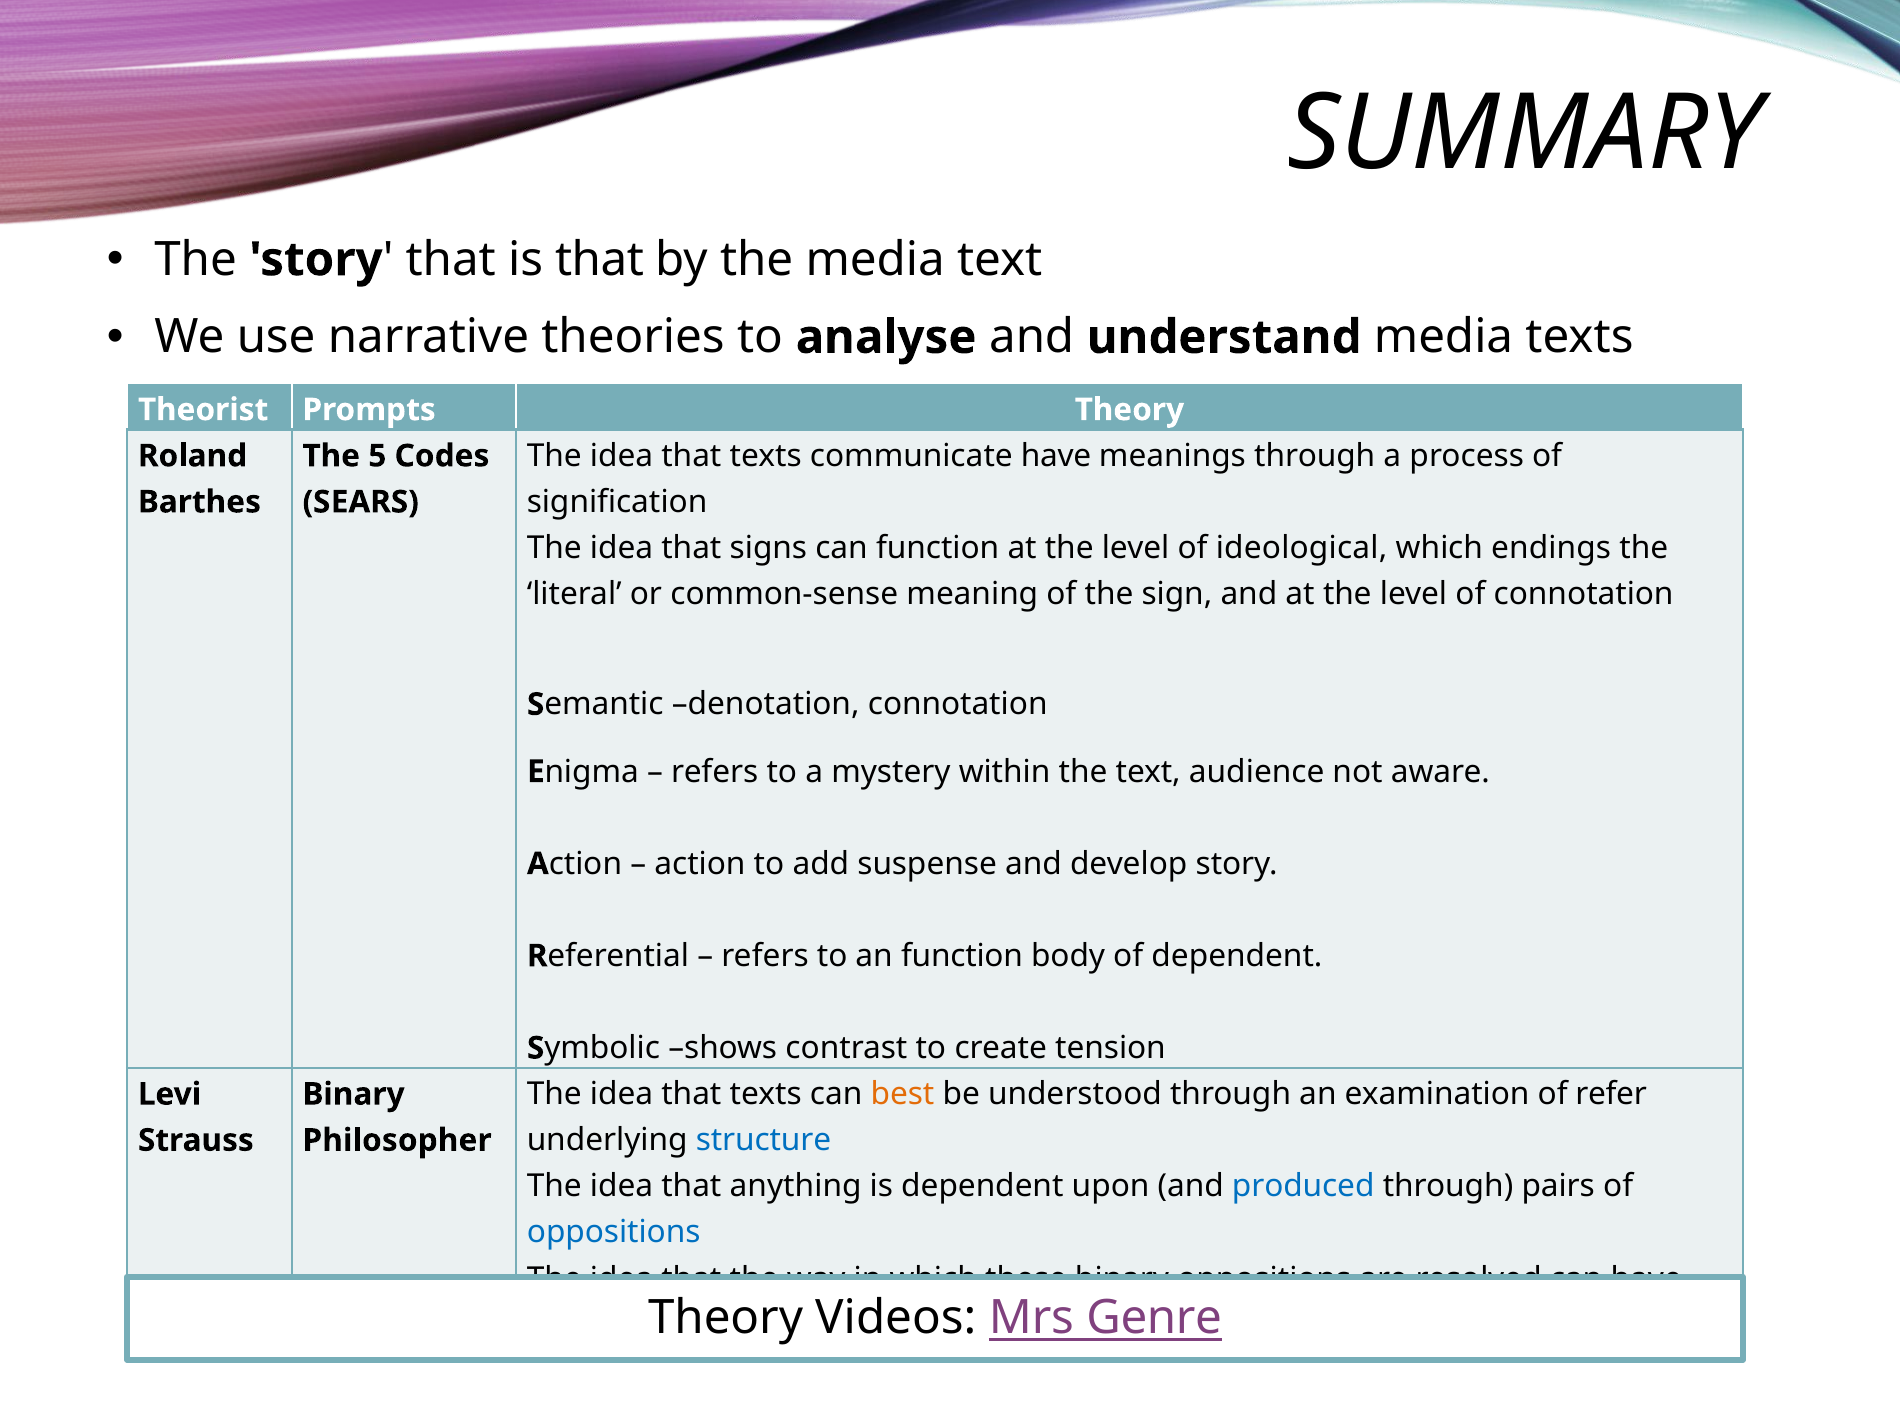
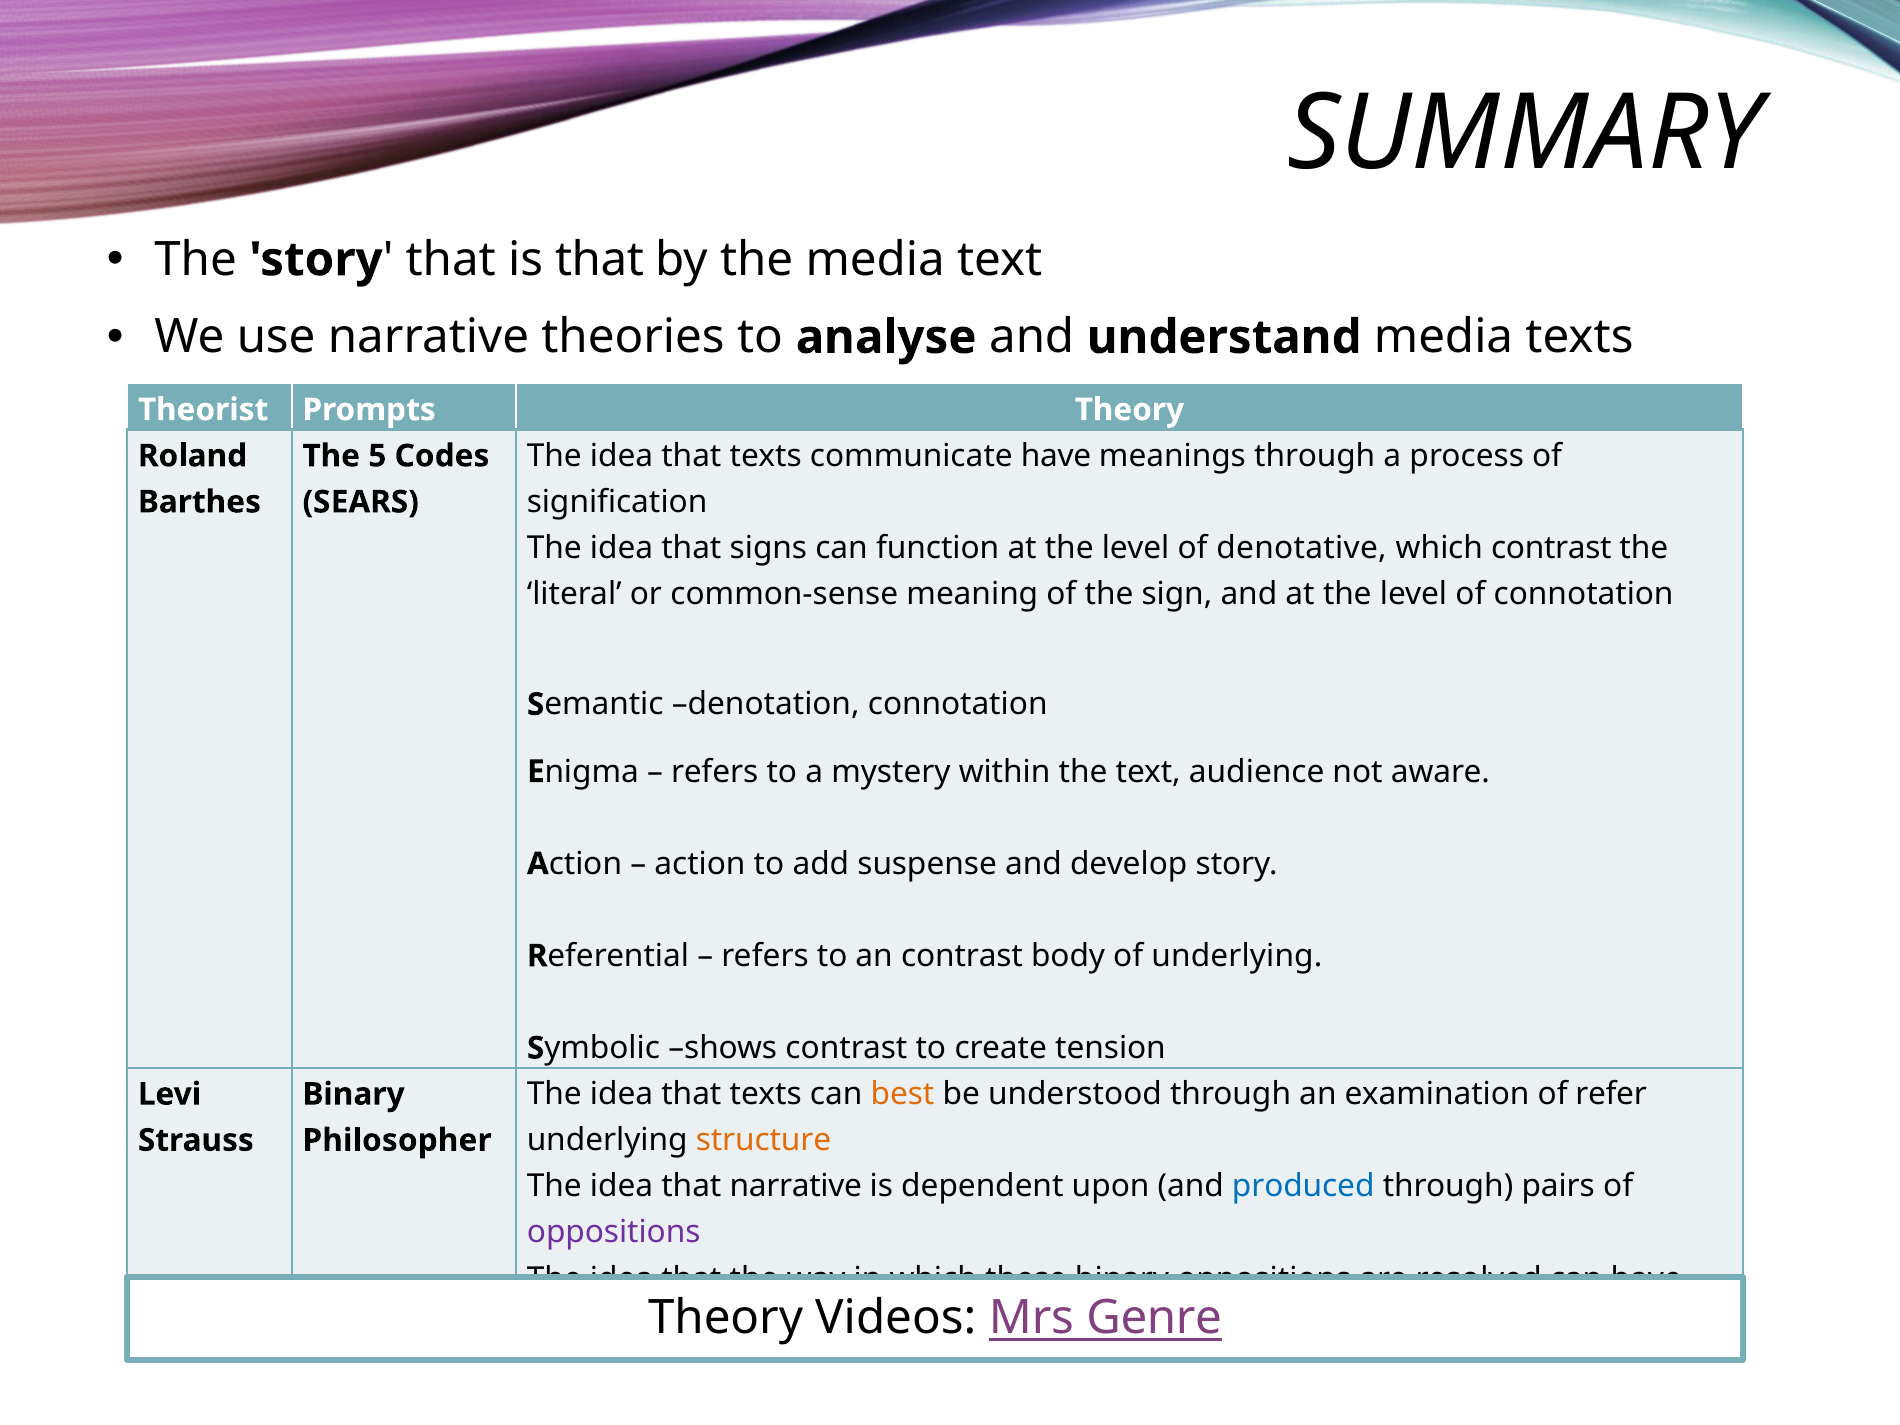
of ideological: ideological -> denotative (1301, 548)
which endings: endings -> contrast (1551, 548)
an function: function -> contrast (962, 956)
of dependent: dependent -> underlying (1237, 956)
structure colour: blue -> orange (764, 1140)
that anything: anything -> narrative (796, 1186)
oppositions colour: blue -> purple (614, 1232)
